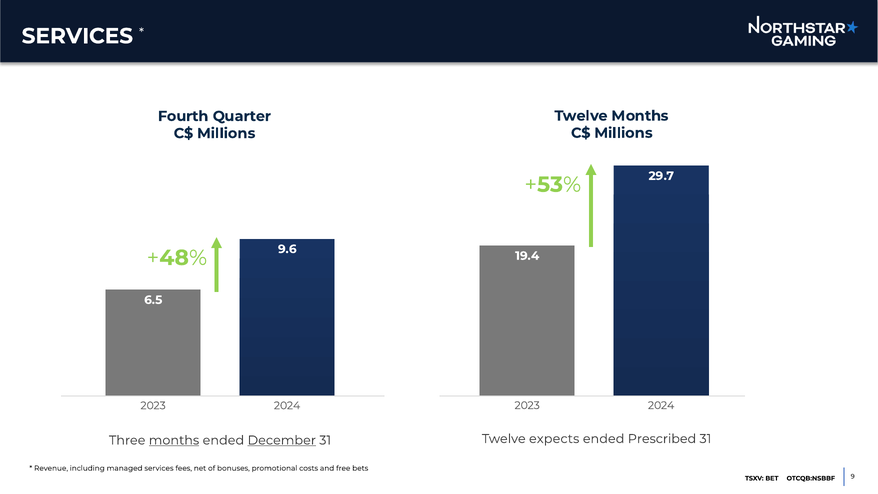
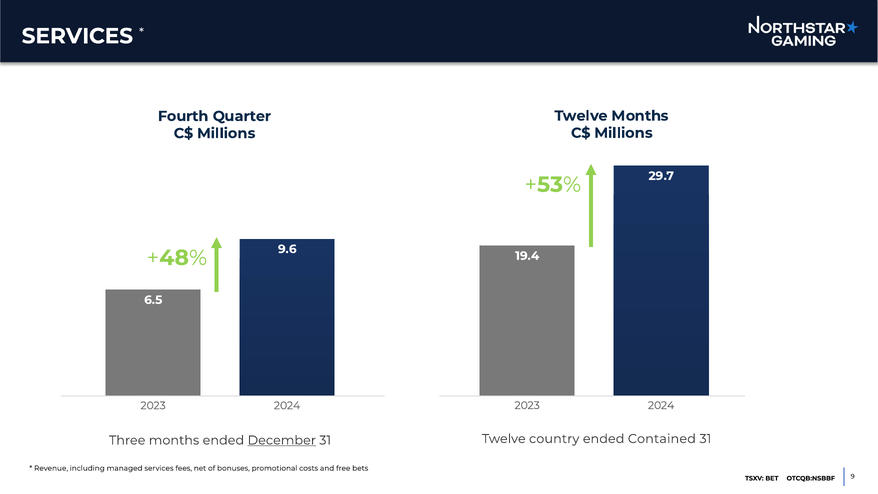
months underline: present -> none (174, 440)
expects: expects -> country (554, 439)
Prescribed: Prescribed -> Contained (662, 439)
